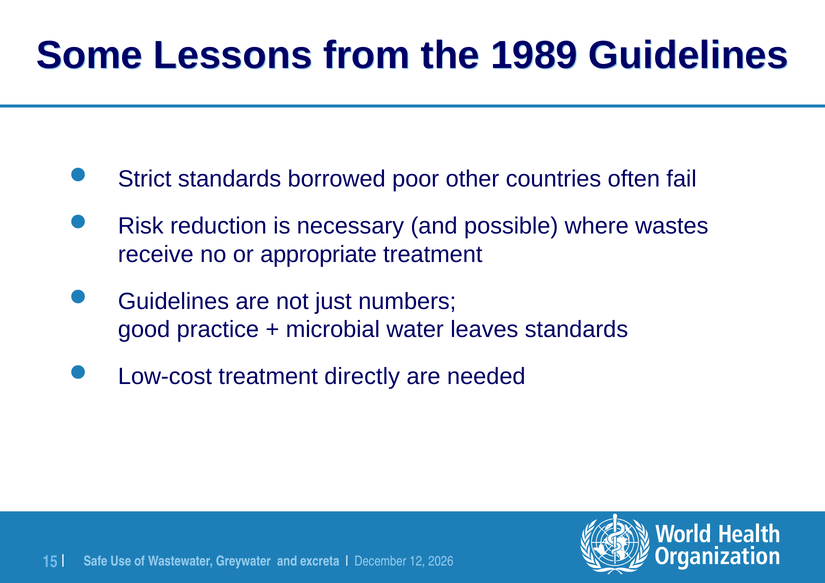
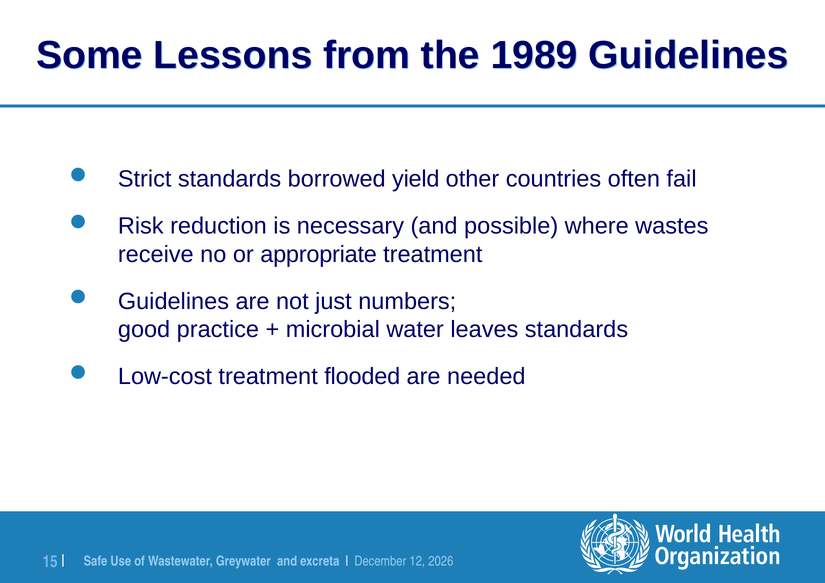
poor: poor -> yield (416, 179)
directly: directly -> flooded (362, 377)
